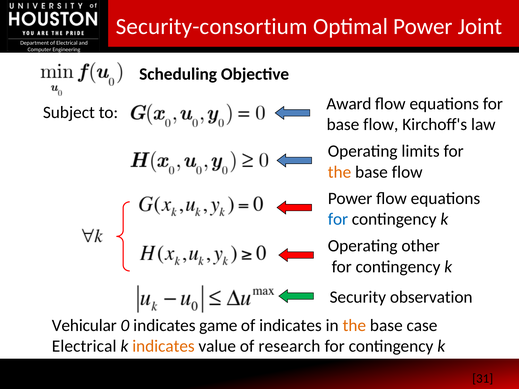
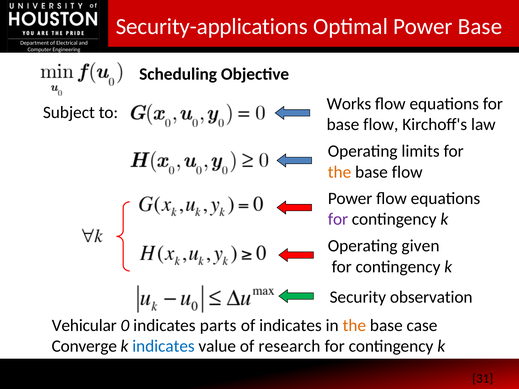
Security-consortium: Security-consortium -> Security-applications (212, 27)
Power Joint: Joint -> Base (480, 27)
Award: Award -> Works (349, 104)
for colour: blue -> purple (338, 219)
other: other -> given (420, 246)
game: game -> parts (218, 326)
Electrical: Electrical -> Converge (84, 346)
indicates colour: orange -> blue (163, 346)
